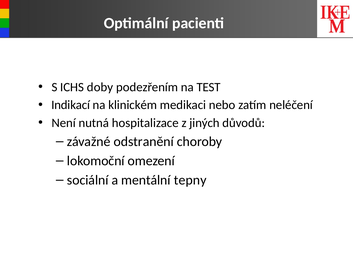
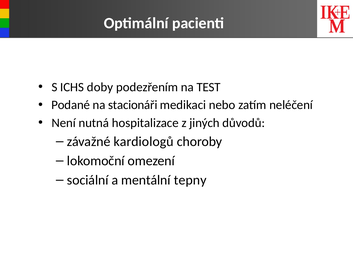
Indikací: Indikací -> Podané (71, 105)
klinickém: klinickém -> stacionáři (133, 105)
odstranění: odstranění -> kardiologů (144, 141)
